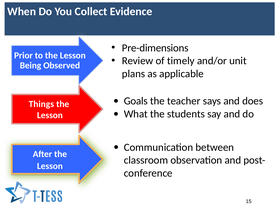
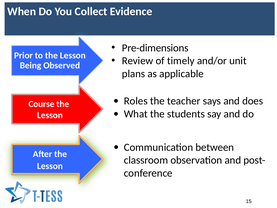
Goals: Goals -> Roles (136, 101)
Things: Things -> Course (41, 104)
